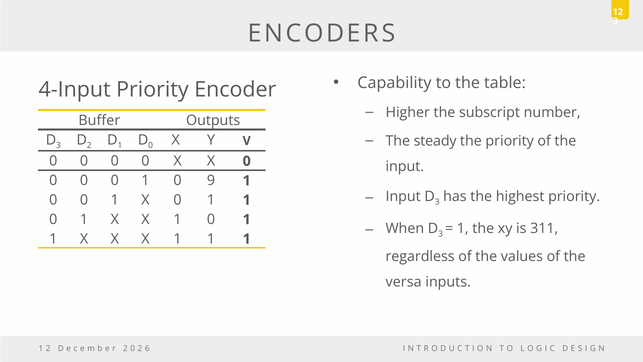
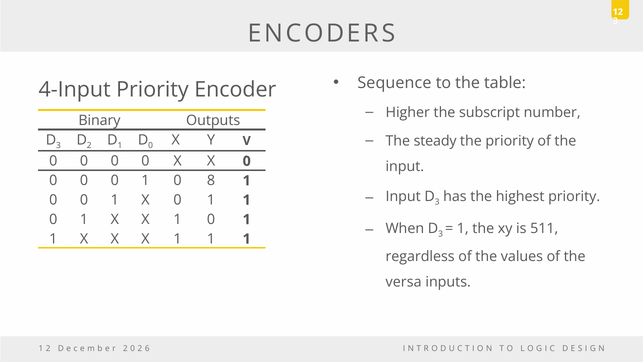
Capability: Capability -> Sequence (394, 83)
Buffer: Buffer -> Binary (99, 120)
9: 9 -> 8 (211, 180)
311: 311 -> 511 (544, 228)
